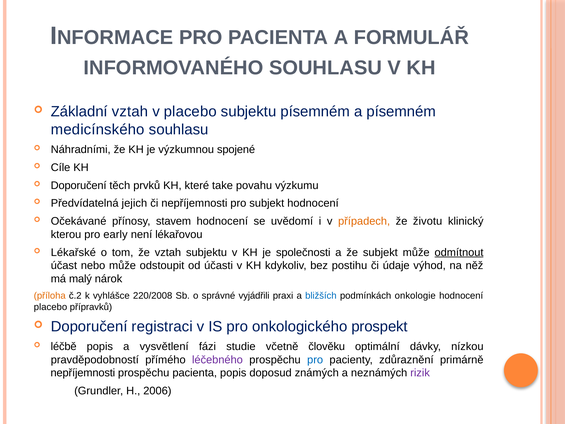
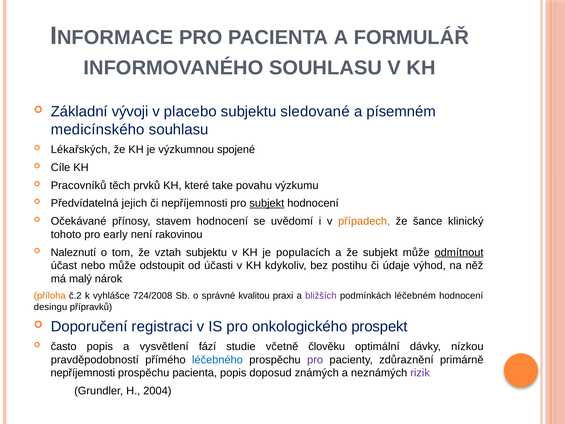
Základní vztah: vztah -> vývoji (130, 112)
subjektu písemném: písemném -> sledované (315, 112)
Náhradními: Náhradními -> Lékařských (81, 150)
Doporučení: Doporučení -> Pracovníků (79, 185)
subjekt underline: none -> present (267, 203)
životu: životu -> šance (428, 221)
kterou: kterou -> tohoto (66, 234)
lékařovou: lékařovou -> rakovinou (179, 234)
Lékařské: Lékařské -> Naleznutí (73, 252)
společnosti: společnosti -> populacích (303, 252)
220/2008: 220/2008 -> 724/2008 (153, 295)
vyjádřili: vyjádřili -> kvalitou (254, 295)
bližších colour: blue -> purple (321, 295)
onkologie: onkologie -> léčebném (415, 295)
placebo: placebo -> desingu (50, 307)
léčbě: léčbě -> často (64, 346)
fázi: fázi -> fází (208, 346)
léčebného colour: purple -> blue (217, 360)
pro colour: blue -> purple (315, 360)
2006: 2006 -> 2004 (157, 391)
